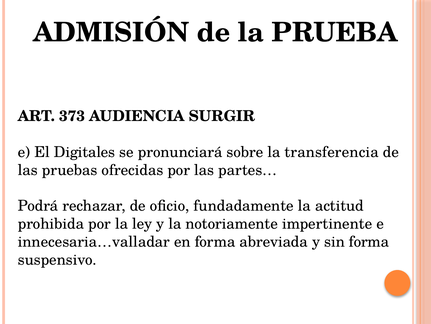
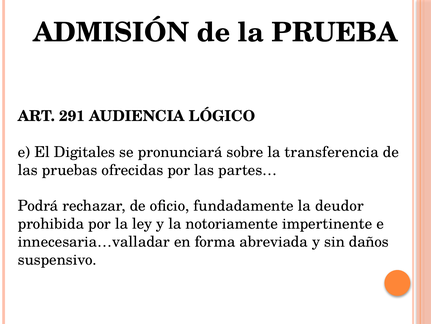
373: 373 -> 291 (72, 116)
SURGIR: SURGIR -> LÓGICO (222, 116)
actitud: actitud -> deudor (339, 206)
sin forma: forma -> daños (369, 241)
